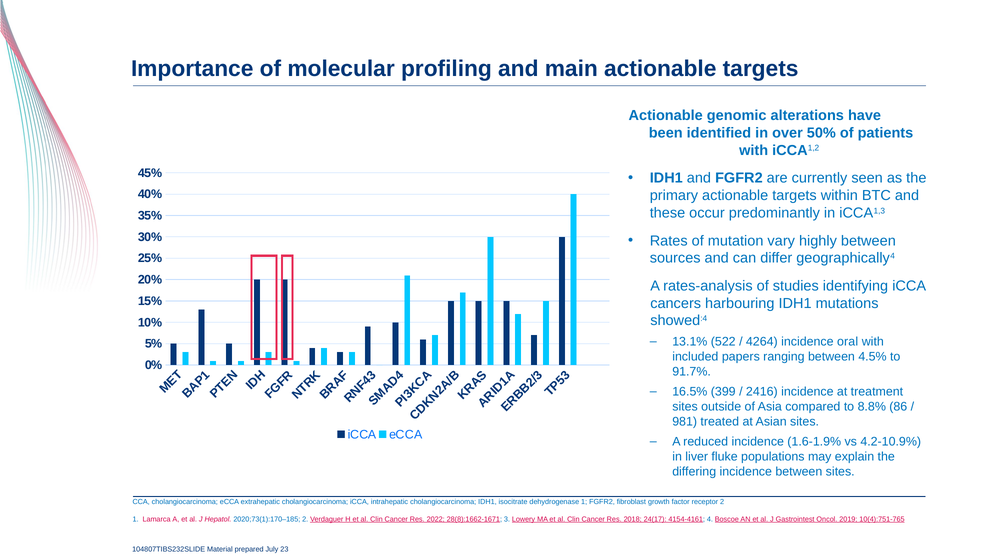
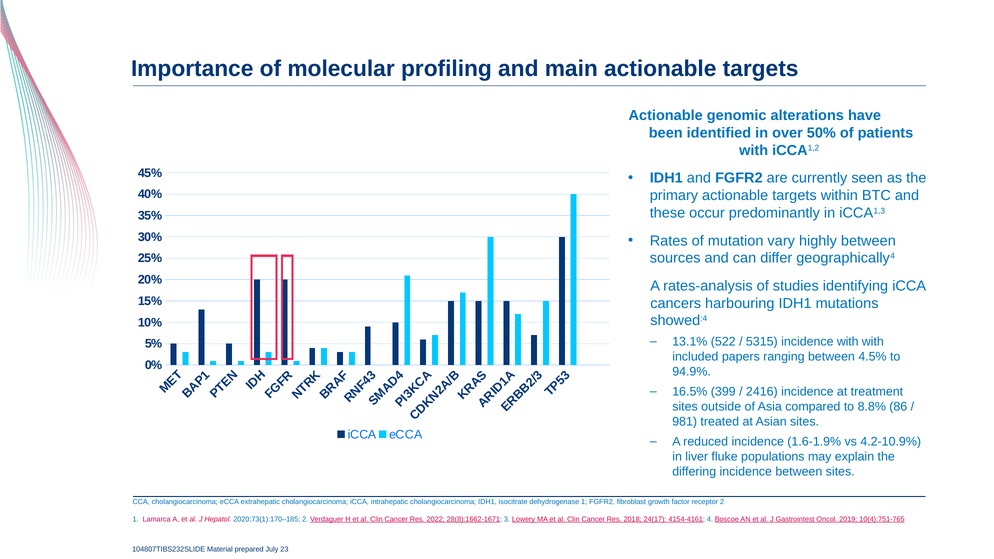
4264: 4264 -> 5315 (762, 342)
incidence oral: oral -> with (848, 342)
91.7%: 91.7% -> 94.9% (692, 372)
